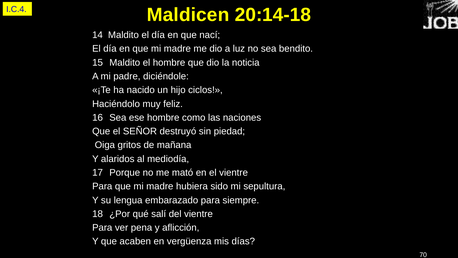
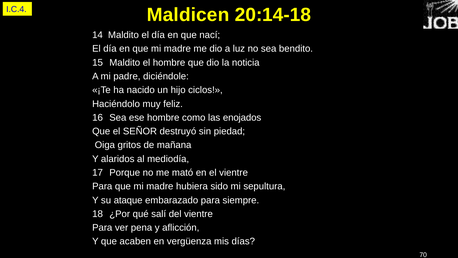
naciones: naciones -> enojados (242, 117)
lengua: lengua -> ataque (128, 200)
